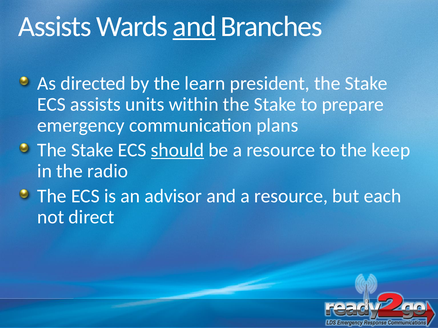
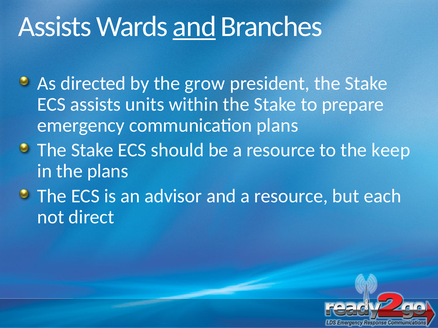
learn: learn -> grow (205, 83)
should underline: present -> none (177, 150)
the radio: radio -> plans (108, 171)
